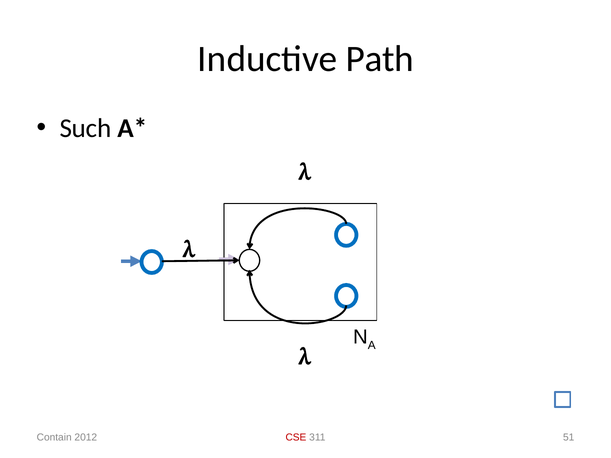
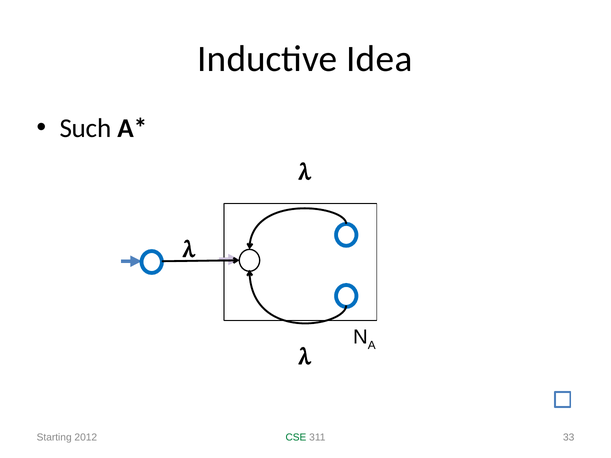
Path: Path -> Idea (379, 59)
Contain: Contain -> Starting (54, 438)
CSE colour: red -> green (296, 438)
51: 51 -> 33 (569, 438)
